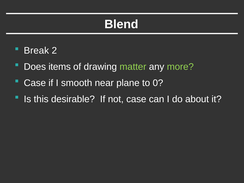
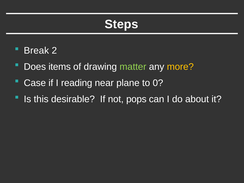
Blend: Blend -> Steps (121, 24)
more colour: light green -> yellow (180, 67)
smooth: smooth -> reading (77, 83)
not case: case -> pops (136, 99)
